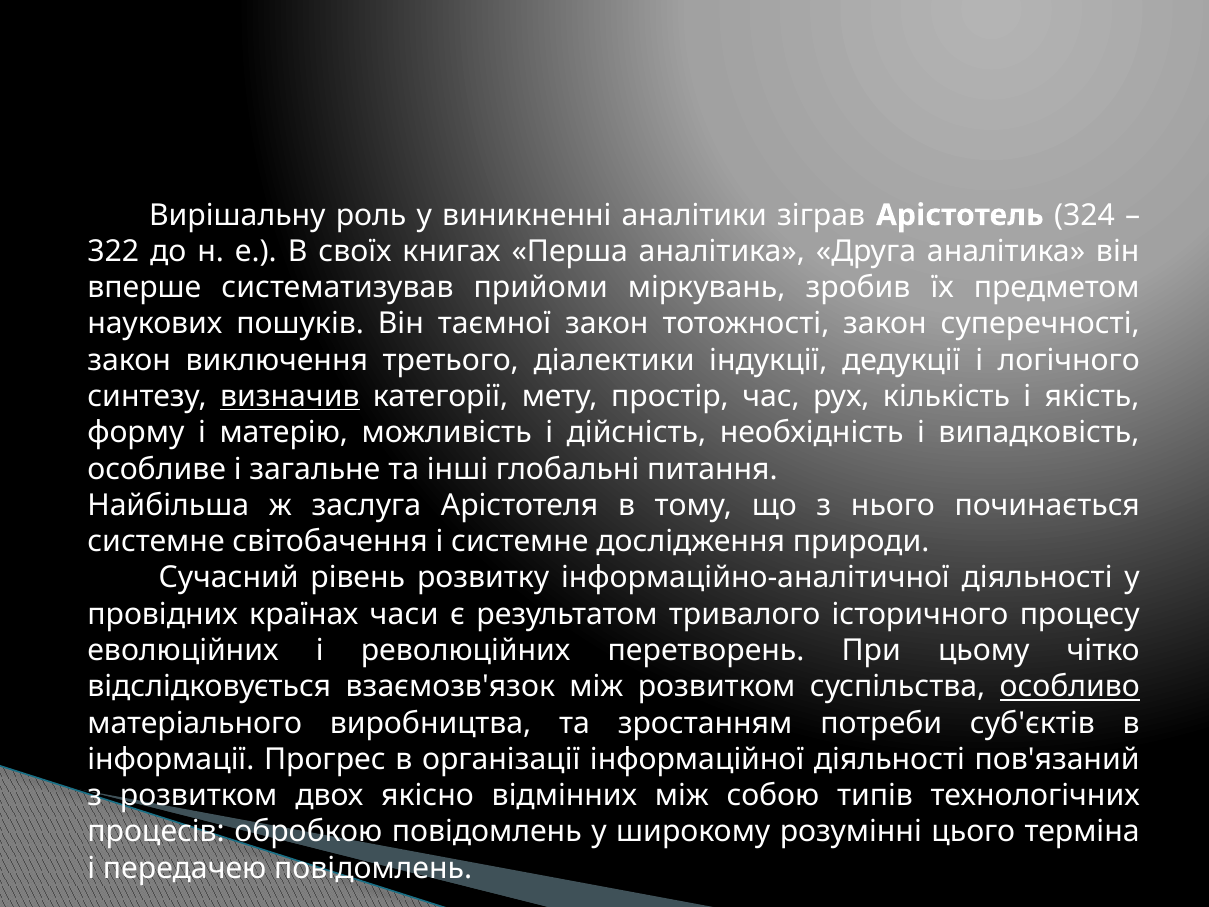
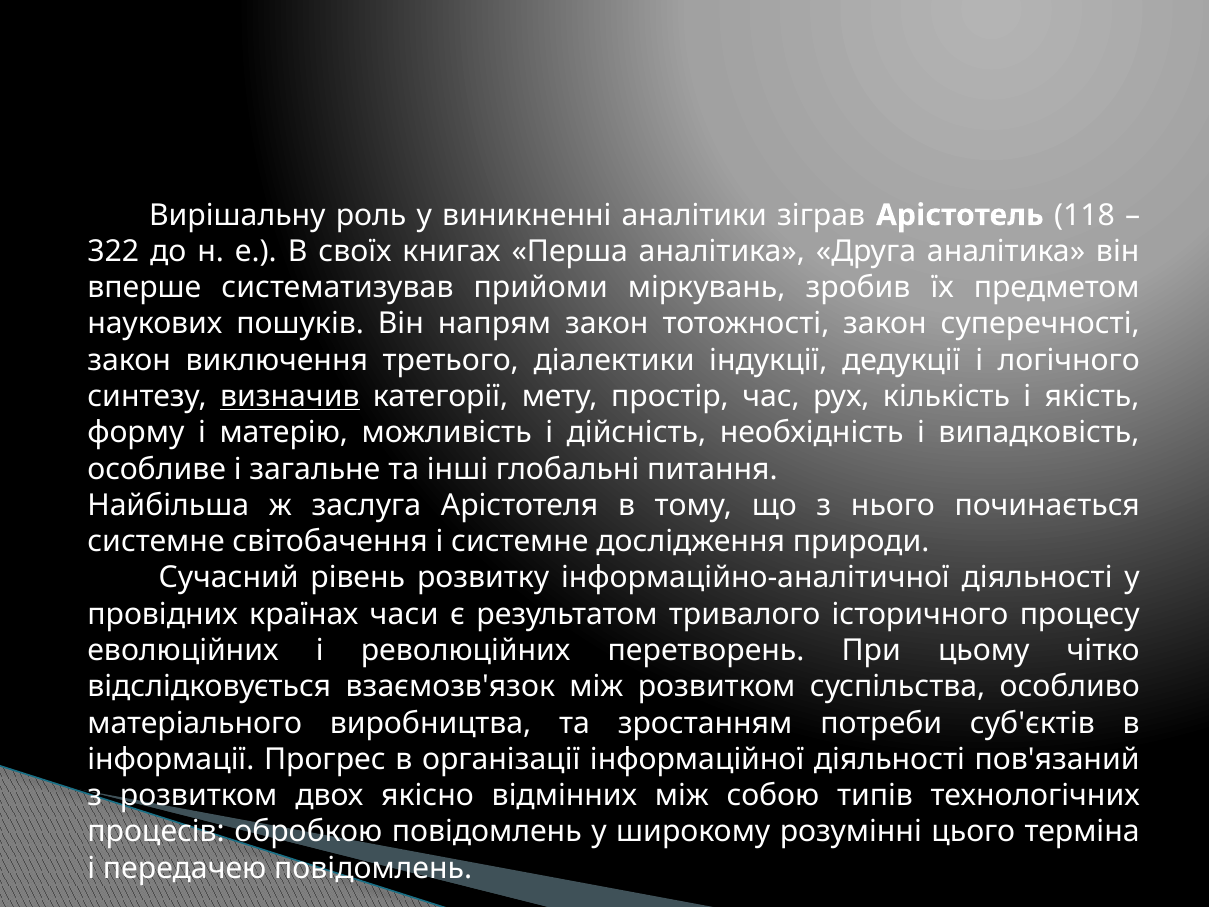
324: 324 -> 118 (1085, 215)
таємної: таємної -> напрям (494, 324)
особливо underline: present -> none (1070, 687)
